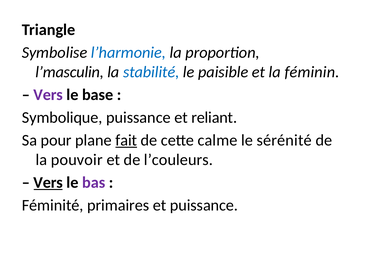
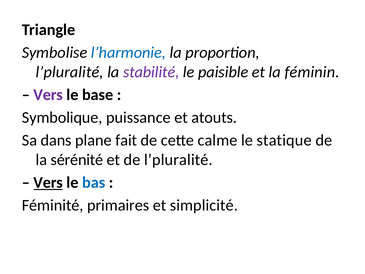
l’masculin: l’masculin -> l’pluralité (70, 72)
stabilité colour: blue -> purple (151, 72)
reliant: reliant -> atouts (214, 117)
pour: pour -> dans (56, 140)
fait underline: present -> none (126, 140)
sérénité: sérénité -> statique (284, 140)
pouvoir: pouvoir -> sérénité (77, 160)
de l’couleurs: l’couleurs -> l’pluralité (178, 160)
bas colour: purple -> blue (94, 182)
et puissance: puissance -> simplicité (204, 205)
